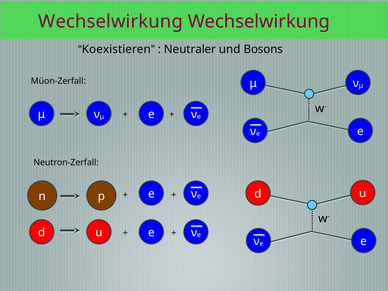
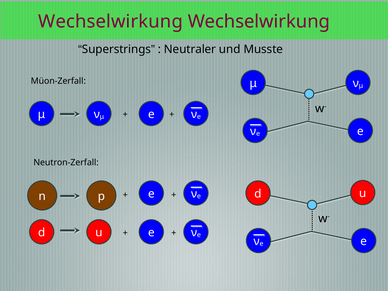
Koexistieren: Koexistieren -> Superstrings (116, 49)
Bosons: Bosons -> Musste (263, 49)
